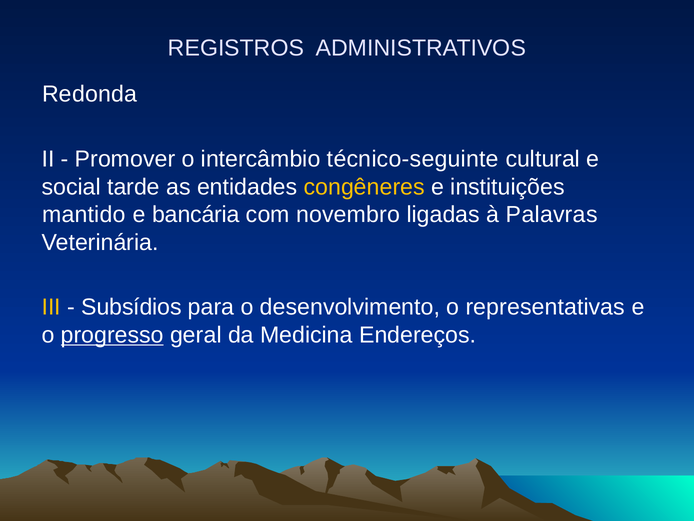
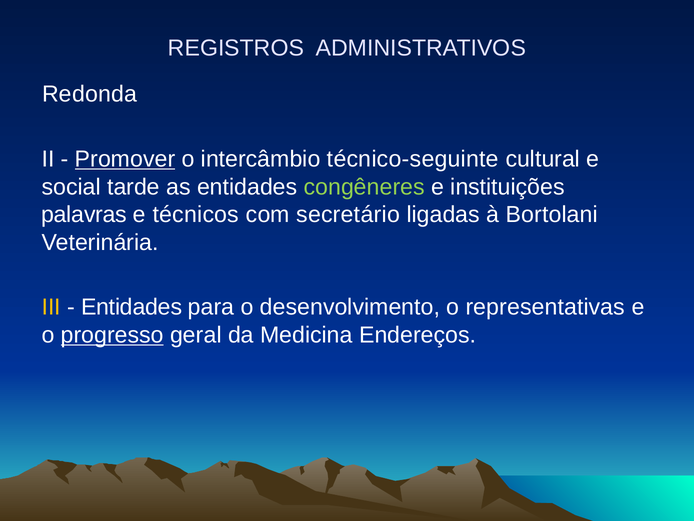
Promover underline: none -> present (125, 159)
congêneres colour: yellow -> light green (364, 187)
mantido: mantido -> palavras (84, 214)
bancária: bancária -> técnicos (196, 214)
novembro: novembro -> secretário (348, 214)
Palavras: Palavras -> Bortolani (552, 214)
Subsídios: Subsídios -> Entidades (132, 307)
